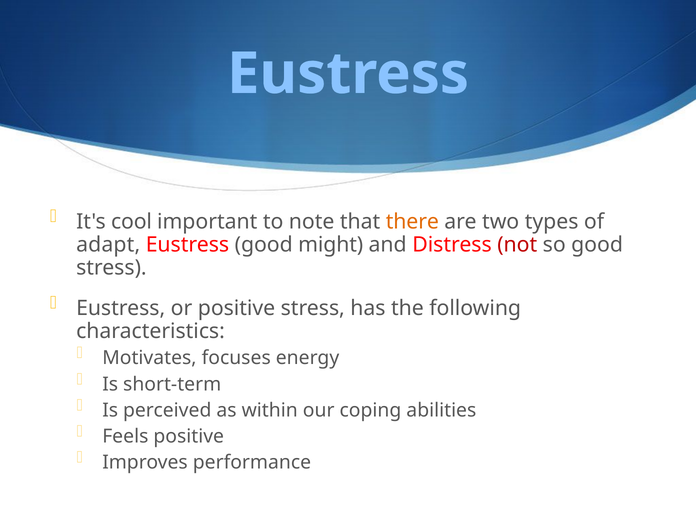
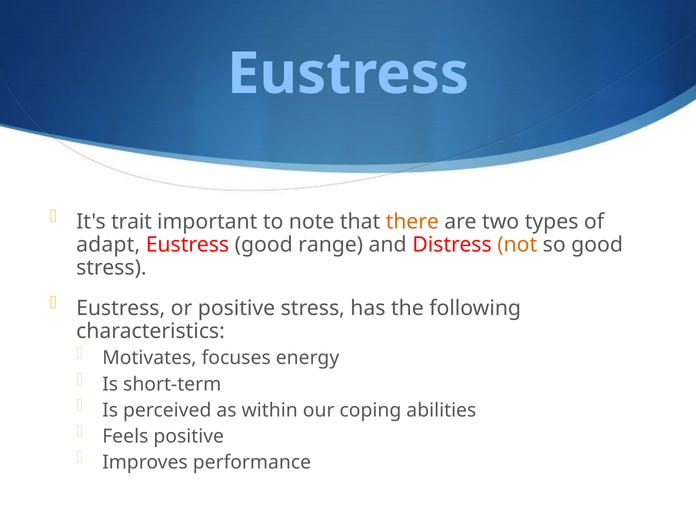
cool: cool -> trait (132, 222)
might: might -> range (331, 245)
not colour: red -> orange (517, 245)
